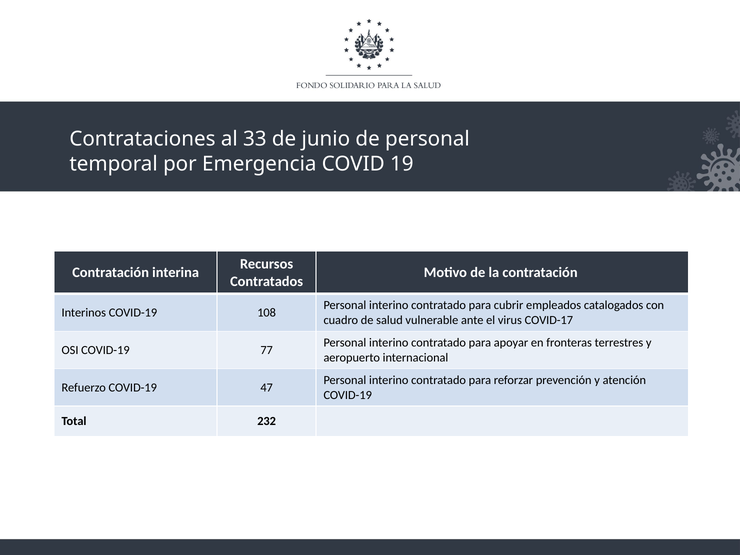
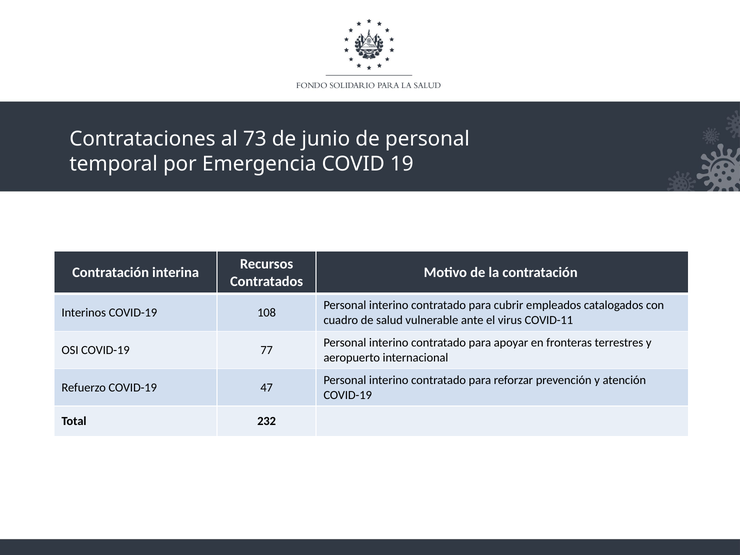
33: 33 -> 73 (255, 139)
COVID-17: COVID-17 -> COVID-11 (549, 320)
